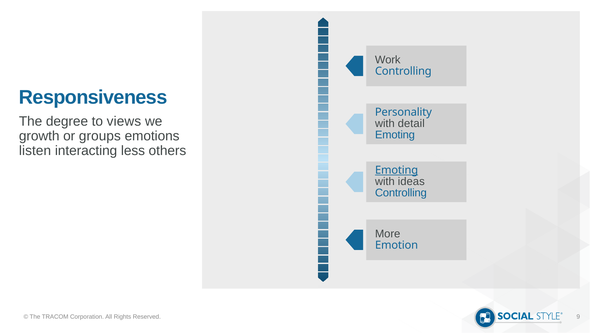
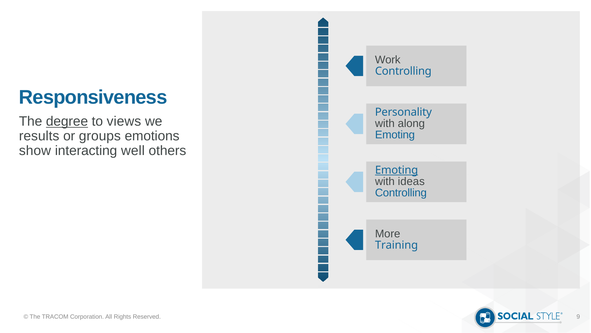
degree underline: none -> present (67, 121)
detail: detail -> along (411, 123)
growth: growth -> results (39, 136)
listen: listen -> show (35, 151)
less: less -> well (133, 151)
Emotion: Emotion -> Training (397, 245)
